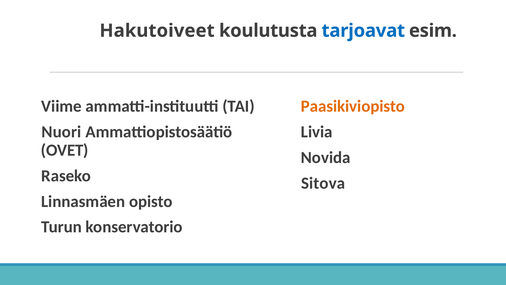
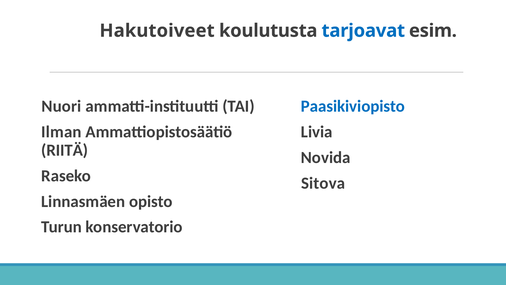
Viime: Viime -> Nuori (61, 106)
Paasikiviopisto colour: orange -> blue (353, 106)
Nuori: Nuori -> Ilman (61, 132)
OVET: OVET -> RIITÄ (65, 150)
